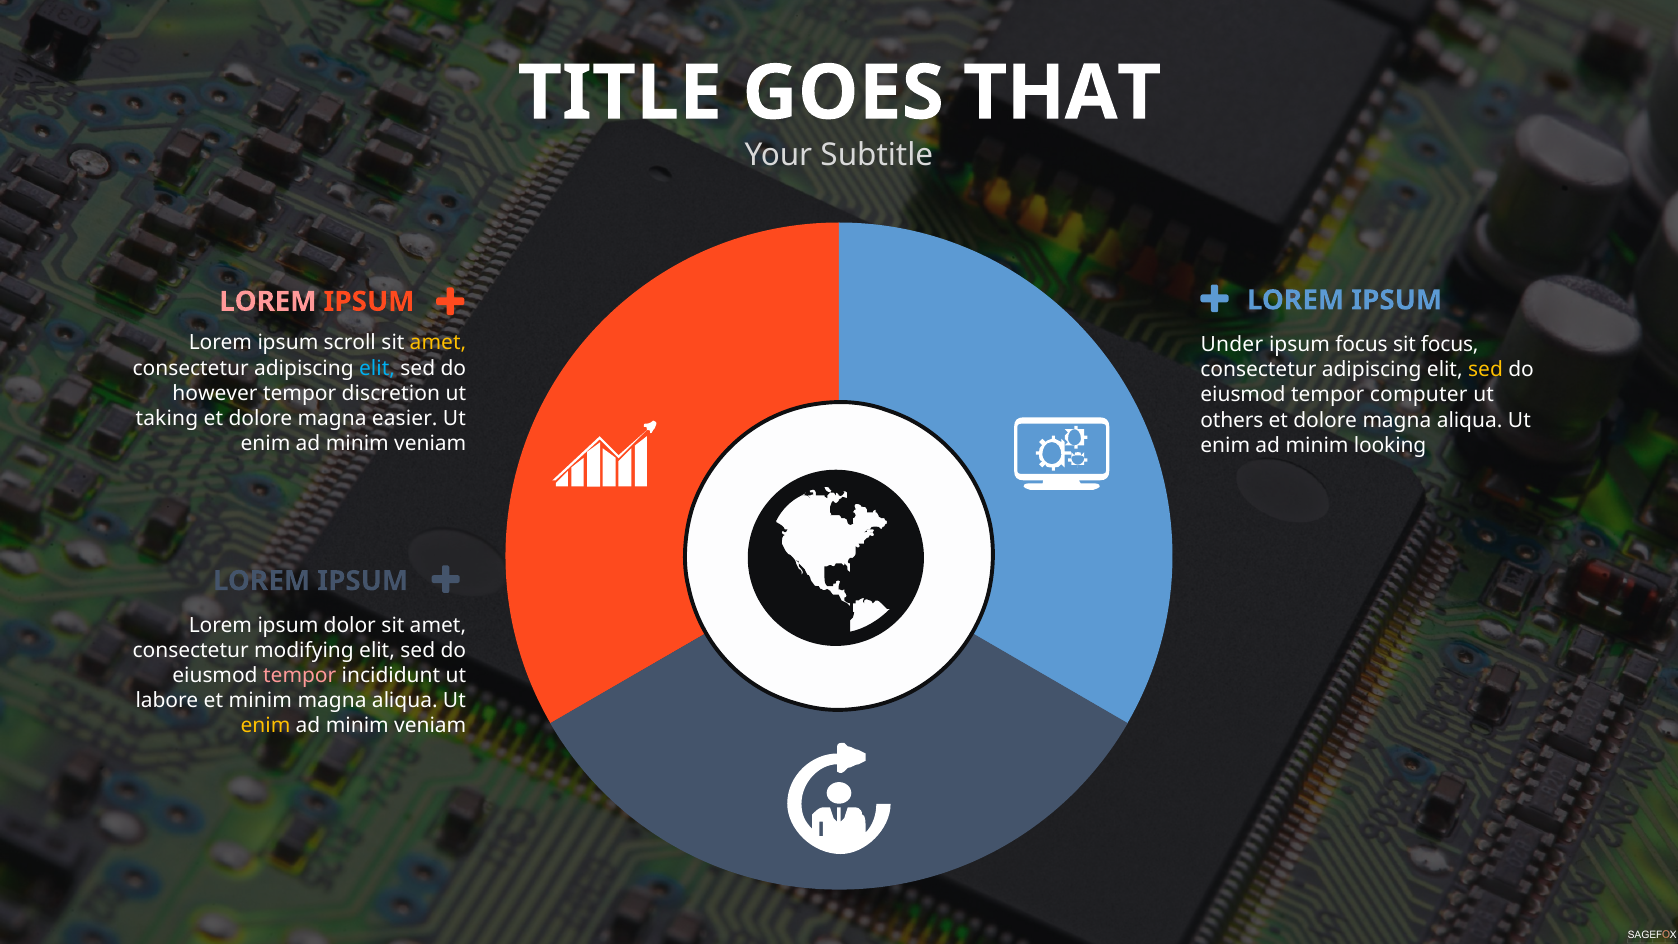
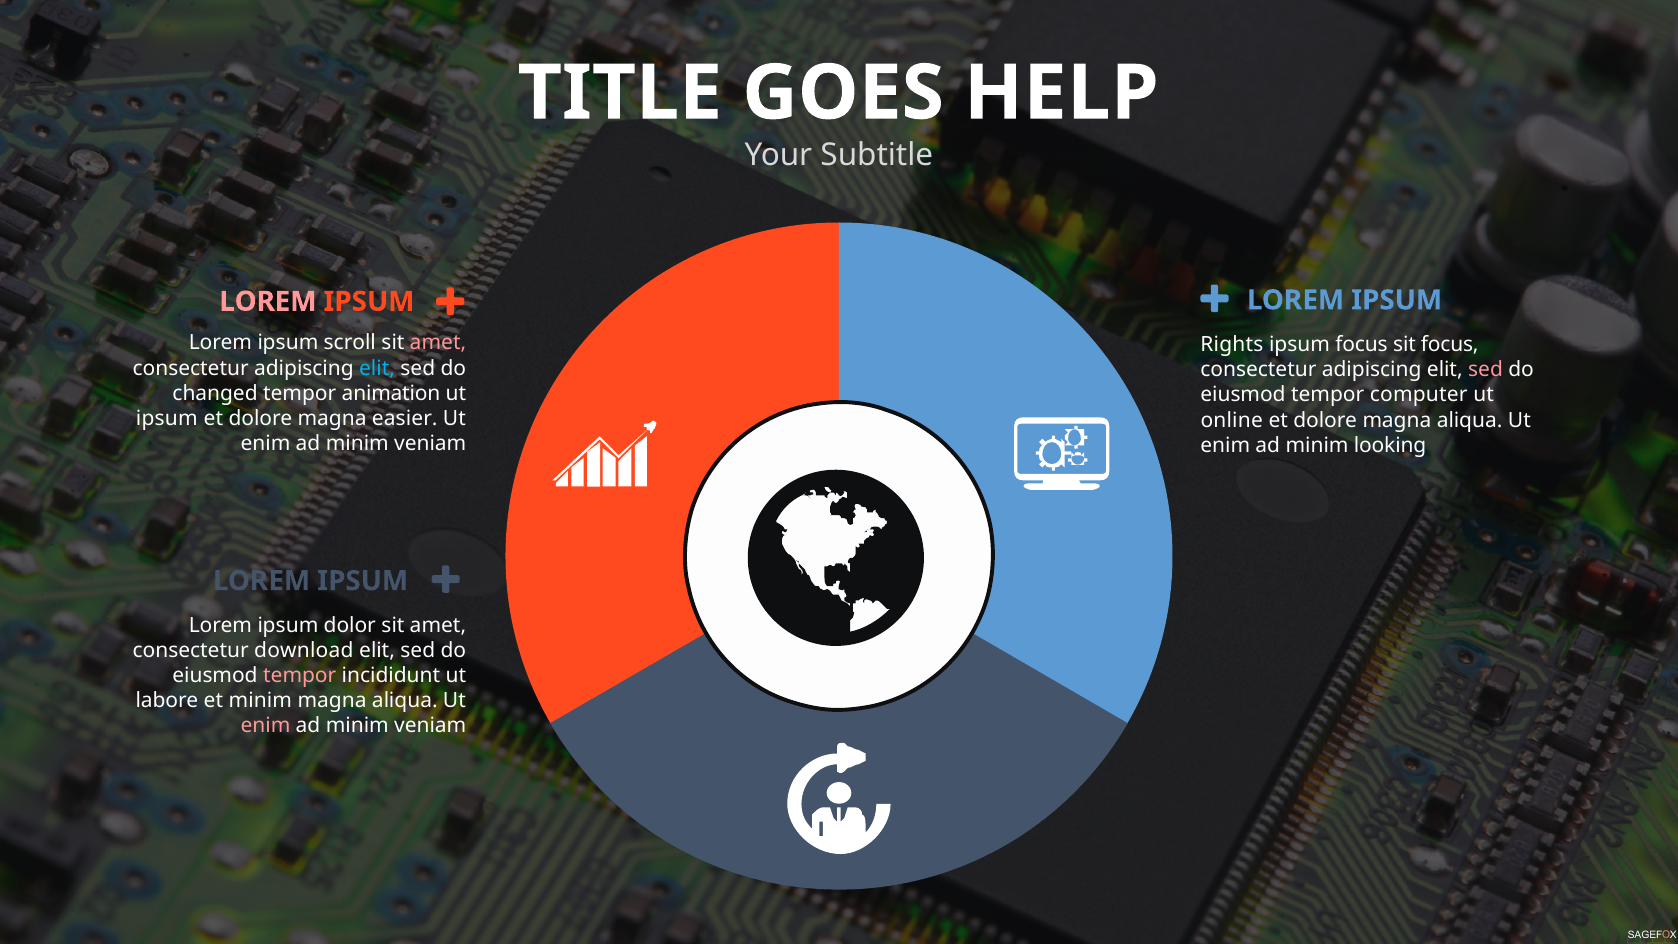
THAT: THAT -> HELP (1061, 93)
amet colour: yellow -> pink (438, 343)
Under: Under -> Rights (1232, 345)
sed colour: yellow -> pink (1485, 370)
however: however -> changed (215, 393)
discretion: discretion -> animation (391, 393)
taking: taking -> ipsum (167, 418)
others: others -> online (1232, 420)
modifying: modifying -> download (304, 650)
enim colour: yellow -> pink (266, 726)
